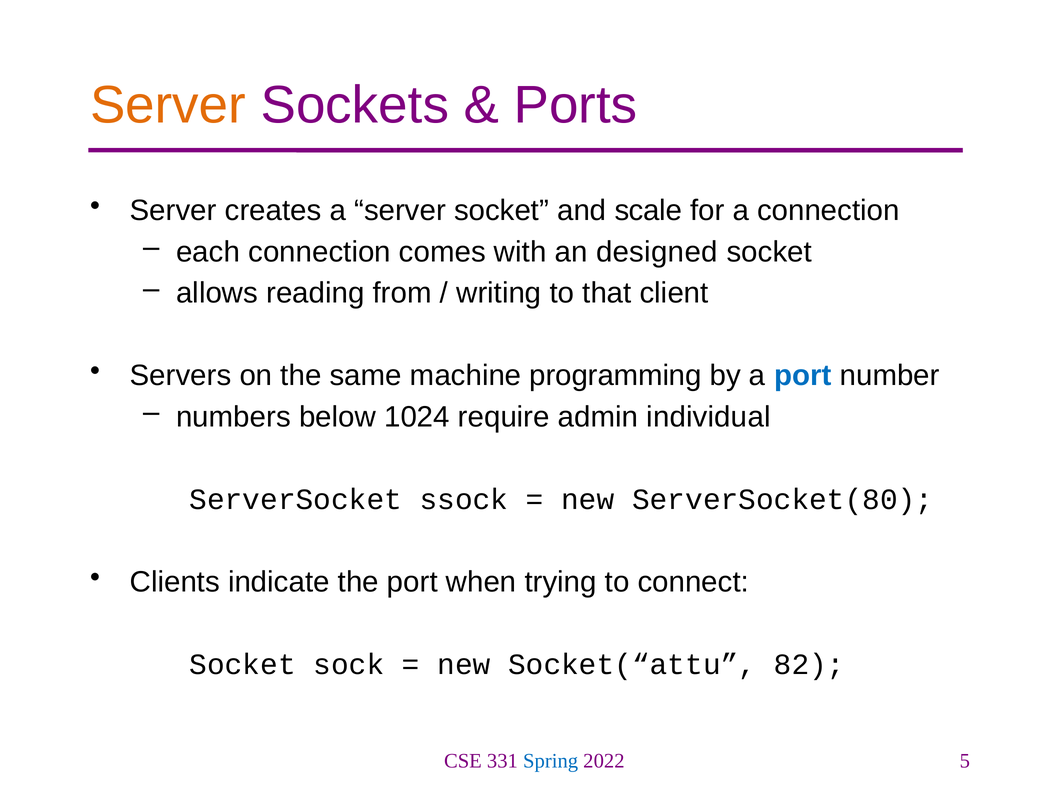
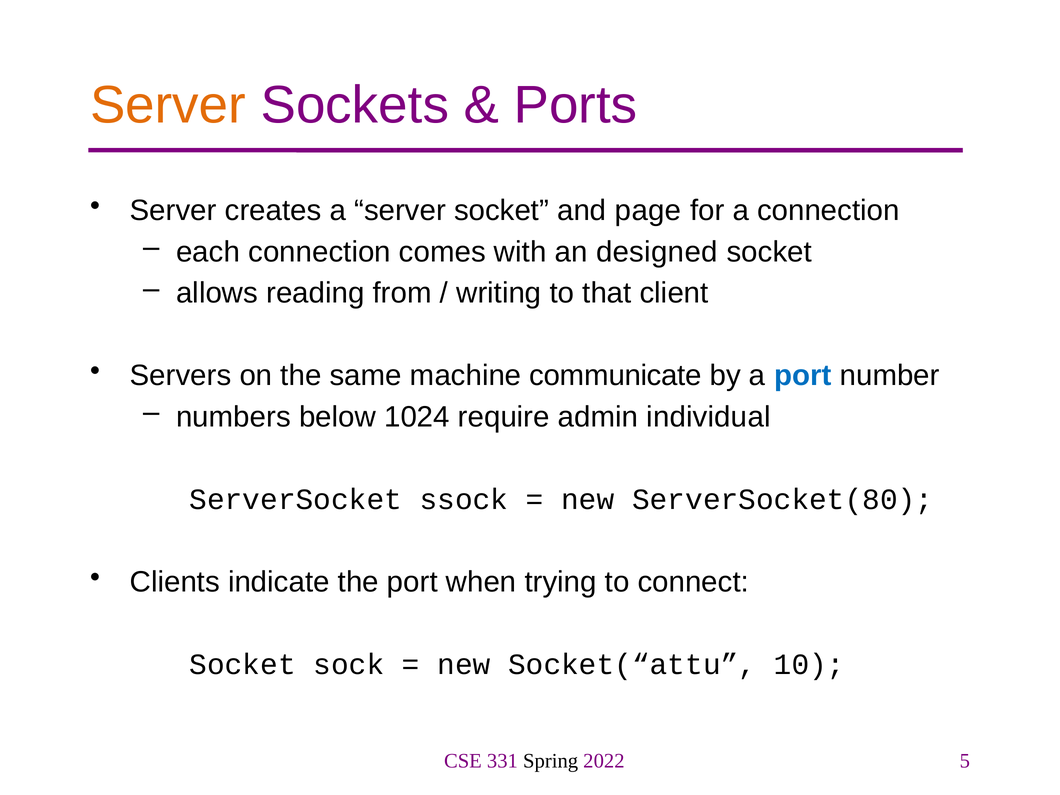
scale: scale -> page (648, 211)
programming: programming -> communicate (616, 376)
82: 82 -> 10 (809, 665)
Spring colour: blue -> black (551, 761)
